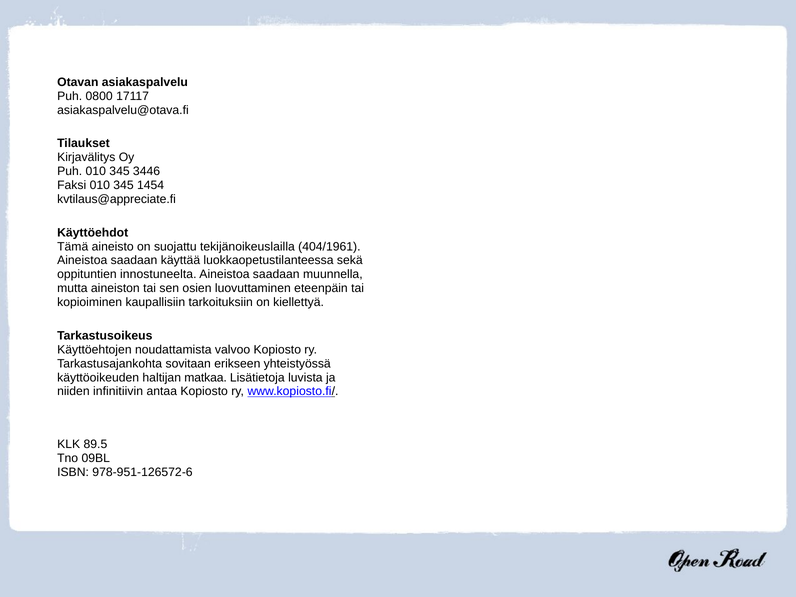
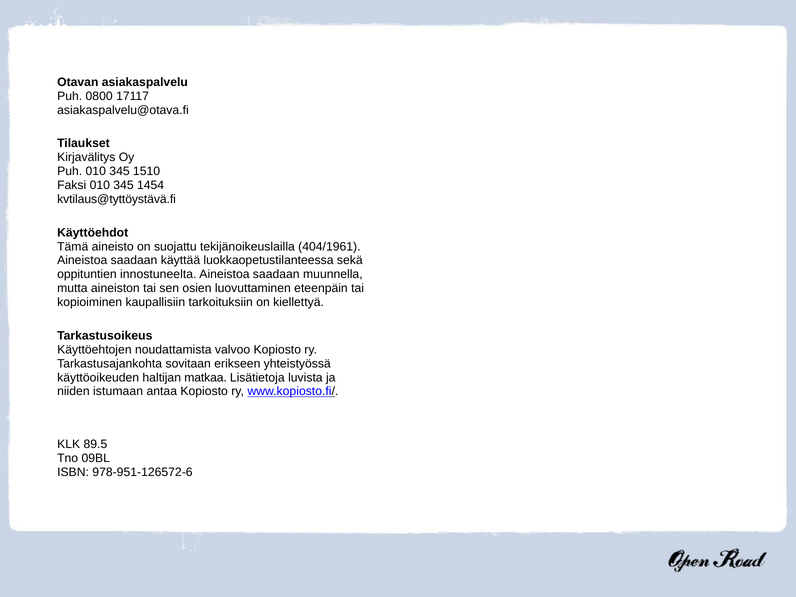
3446: 3446 -> 1510 (147, 171)
kvtilaus@appreciate.fi: kvtilaus@appreciate.fi -> kvtilaus@tyttöystävä.fi (117, 199)
infinitiivin: infinitiivin -> istumaan (118, 391)
